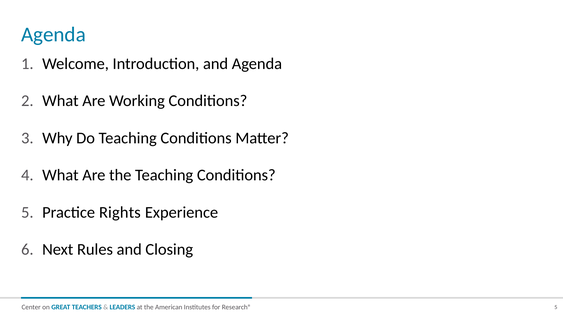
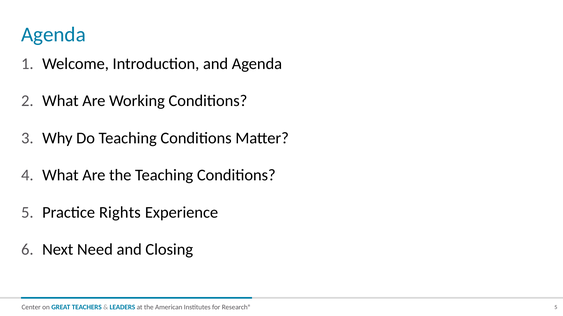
Rules: Rules -> Need (95, 250)
